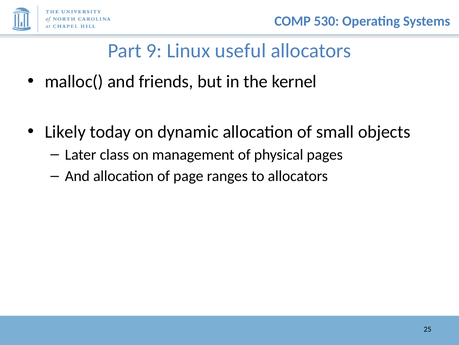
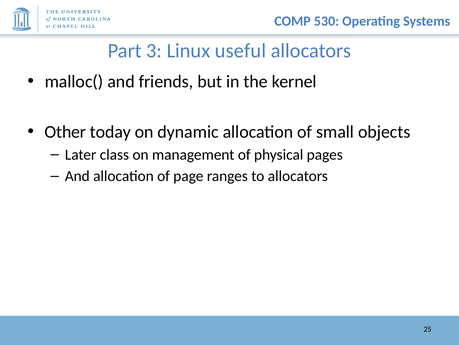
9: 9 -> 3 (154, 51)
Likely: Likely -> Other (65, 132)
